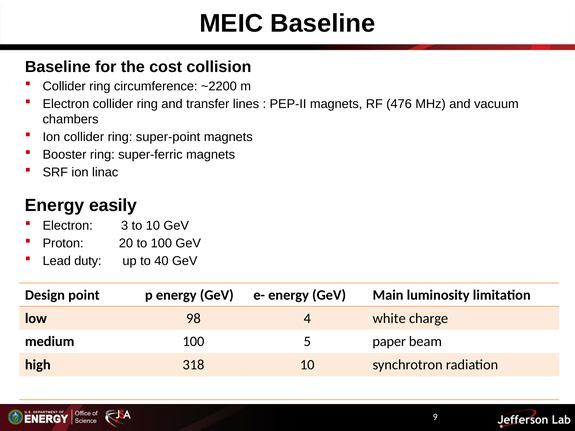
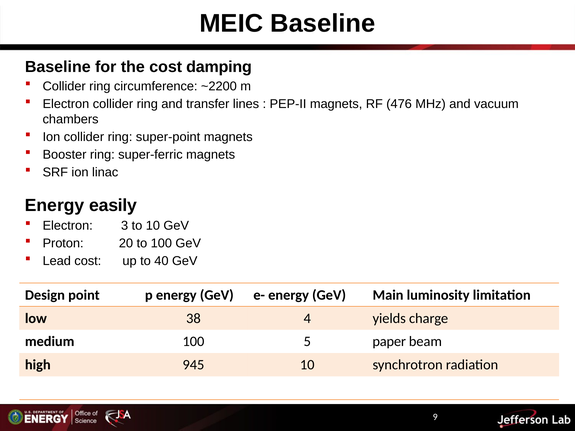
collision: collision -> damping (219, 67)
Lead duty: duty -> cost (88, 261)
98: 98 -> 38 (193, 318)
white: white -> yields (389, 318)
318: 318 -> 945 (193, 365)
